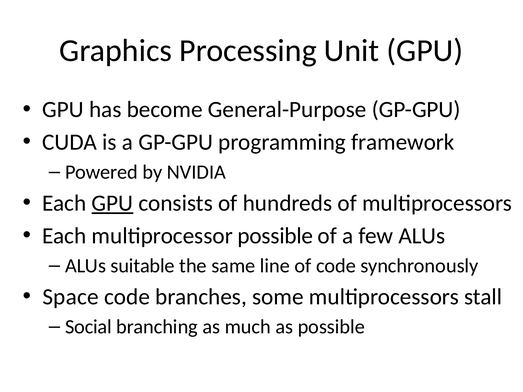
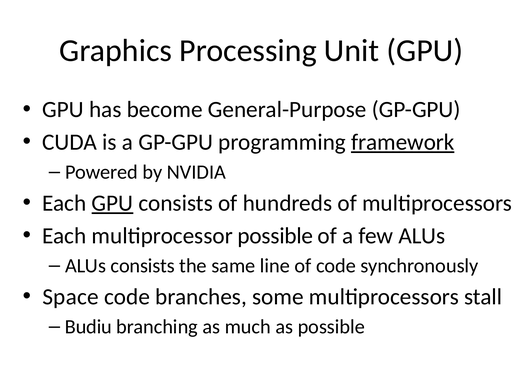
framework underline: none -> present (403, 142)
ALUs suitable: suitable -> consists (143, 266)
Social: Social -> Budiu (88, 327)
